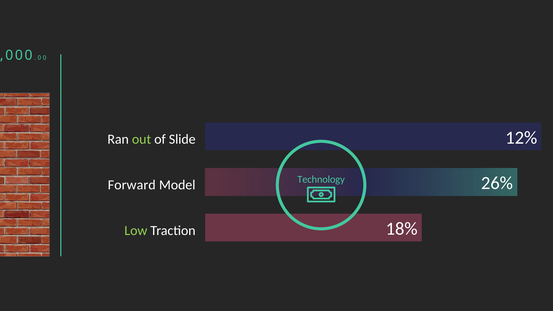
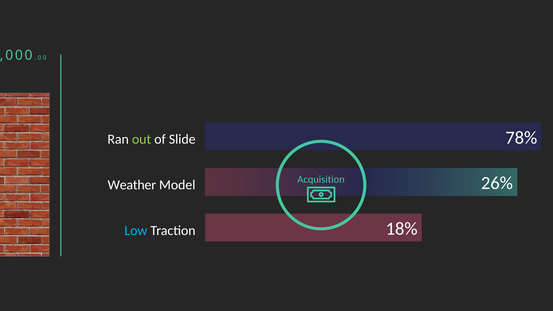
12%: 12% -> 78% (521, 138)
Technology: Technology -> Acquisition (321, 180)
Forward: Forward -> Weather (132, 185)
Low colour: light green -> light blue (136, 231)
